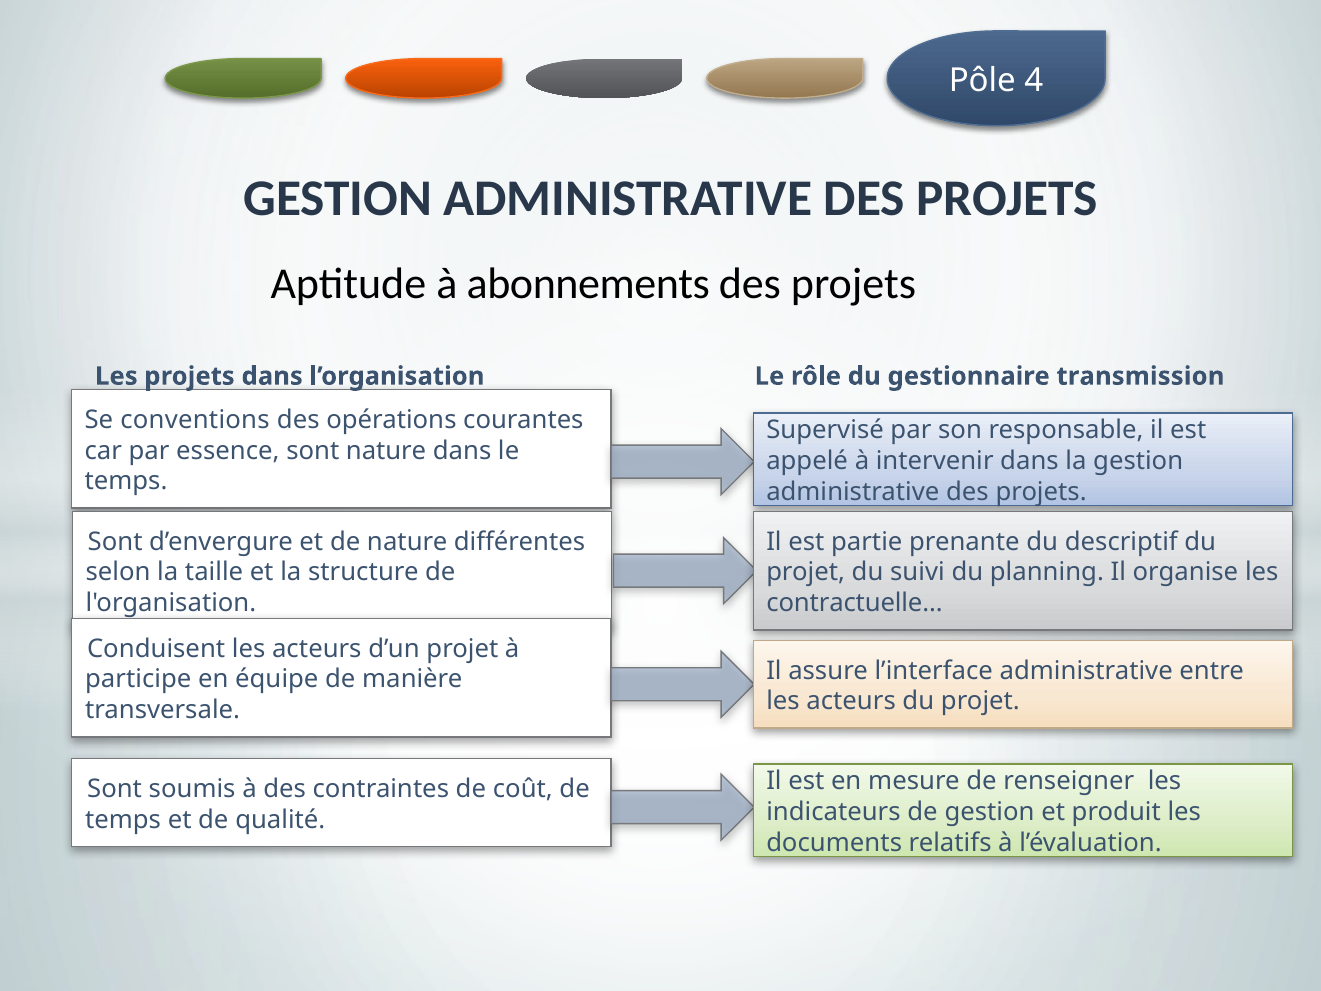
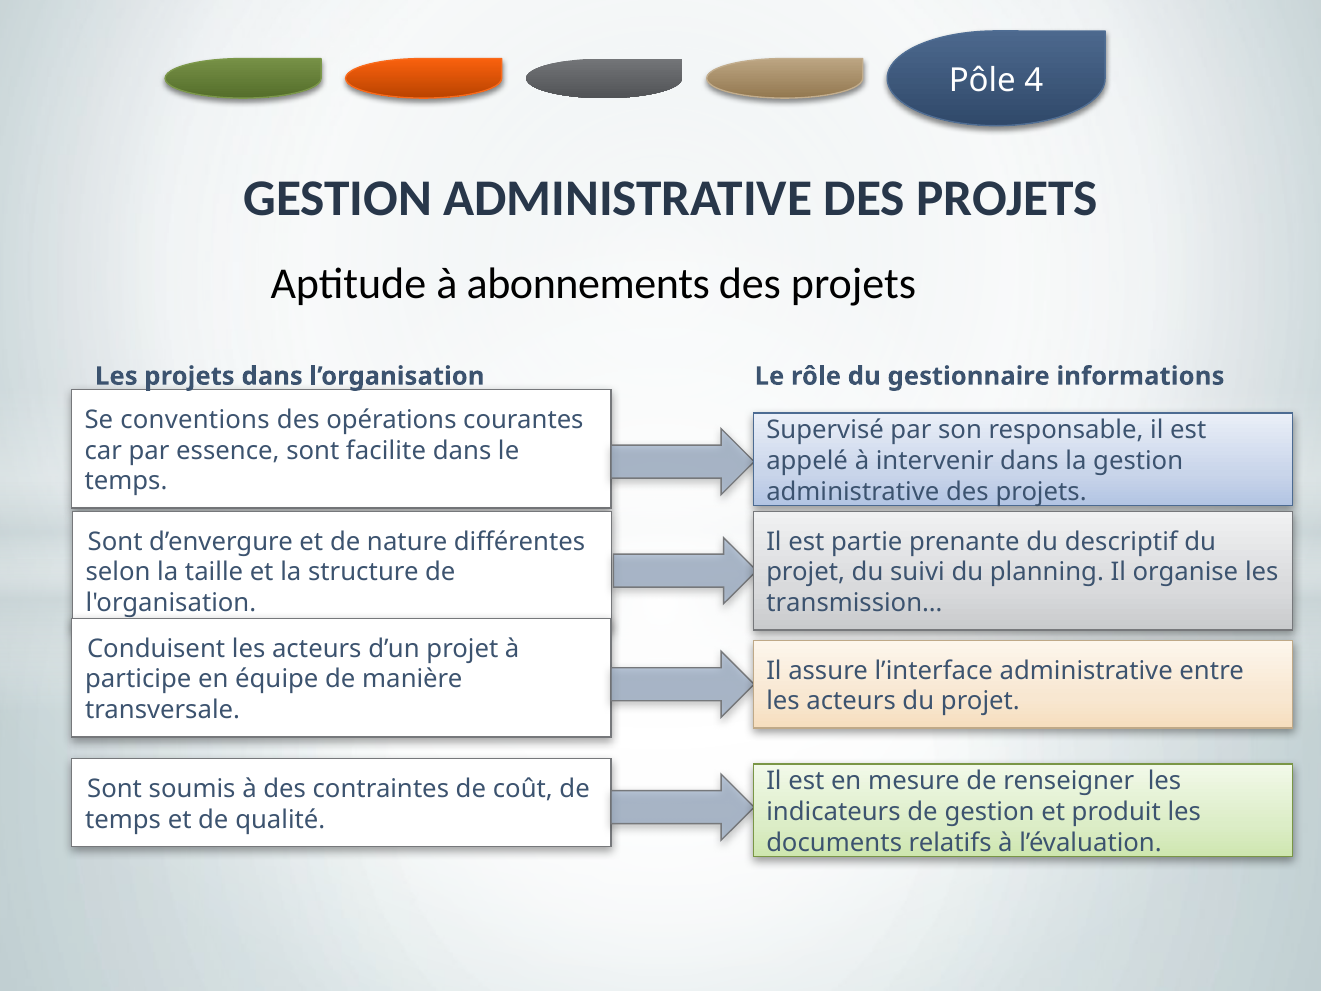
transmission: transmission -> informations (1140, 376)
sont nature: nature -> facilite (386, 450)
contractuelle…: contractuelle… -> transmission… (854, 603)
